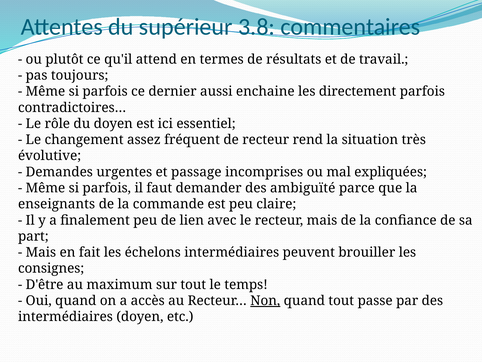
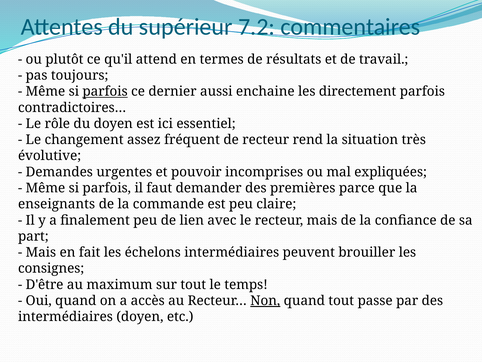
3.8: 3.8 -> 7.2 (257, 27)
parfois underline: none -> present (105, 91)
passage: passage -> pouvoir (196, 172)
ambiguïté: ambiguïté -> premières (303, 188)
